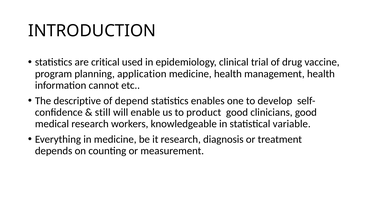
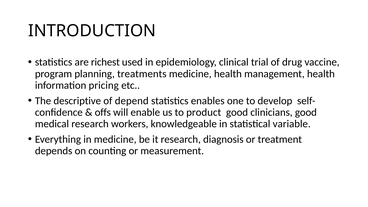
critical: critical -> richest (105, 62)
application: application -> treatments (142, 74)
cannot: cannot -> pricing (104, 85)
still: still -> offs (103, 112)
